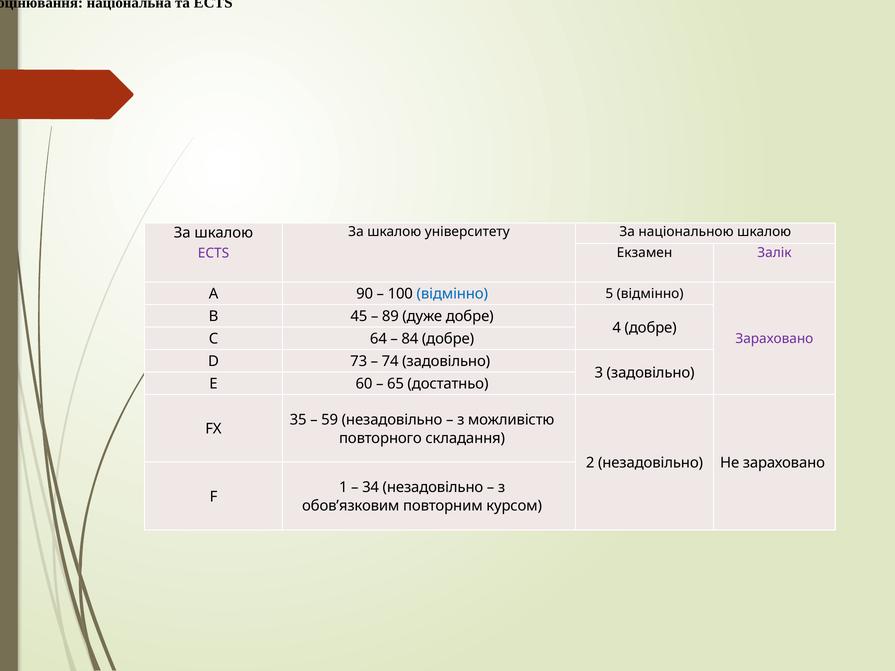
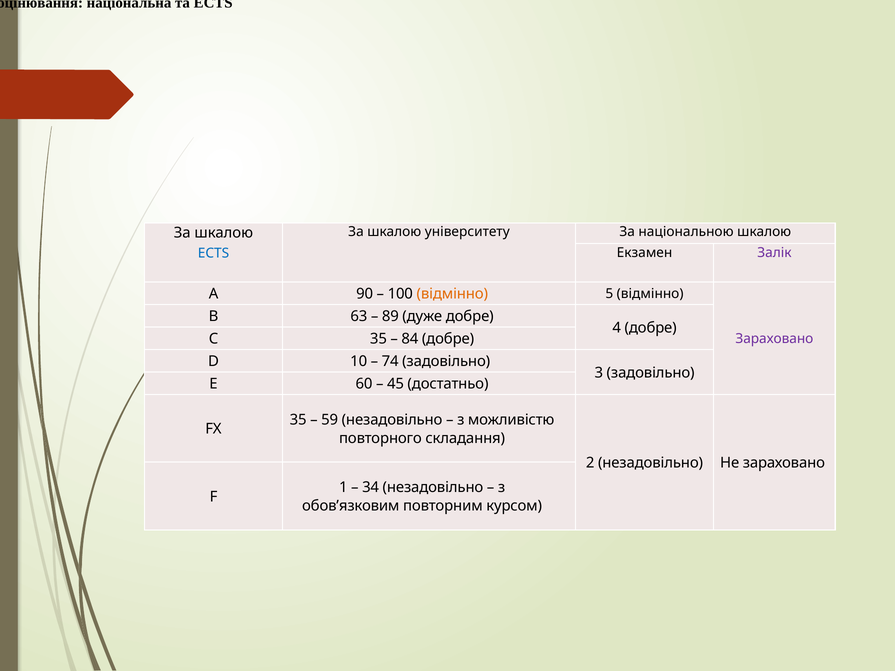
ECTS colour: purple -> blue (213, 253)
відмінно colour: blue -> orange (452, 294)
45: 45 -> 63 (359, 316)
C 64: 64 -> 35 (378, 339)
73: 73 -> 10 (359, 362)
65: 65 -> 45 (396, 384)
